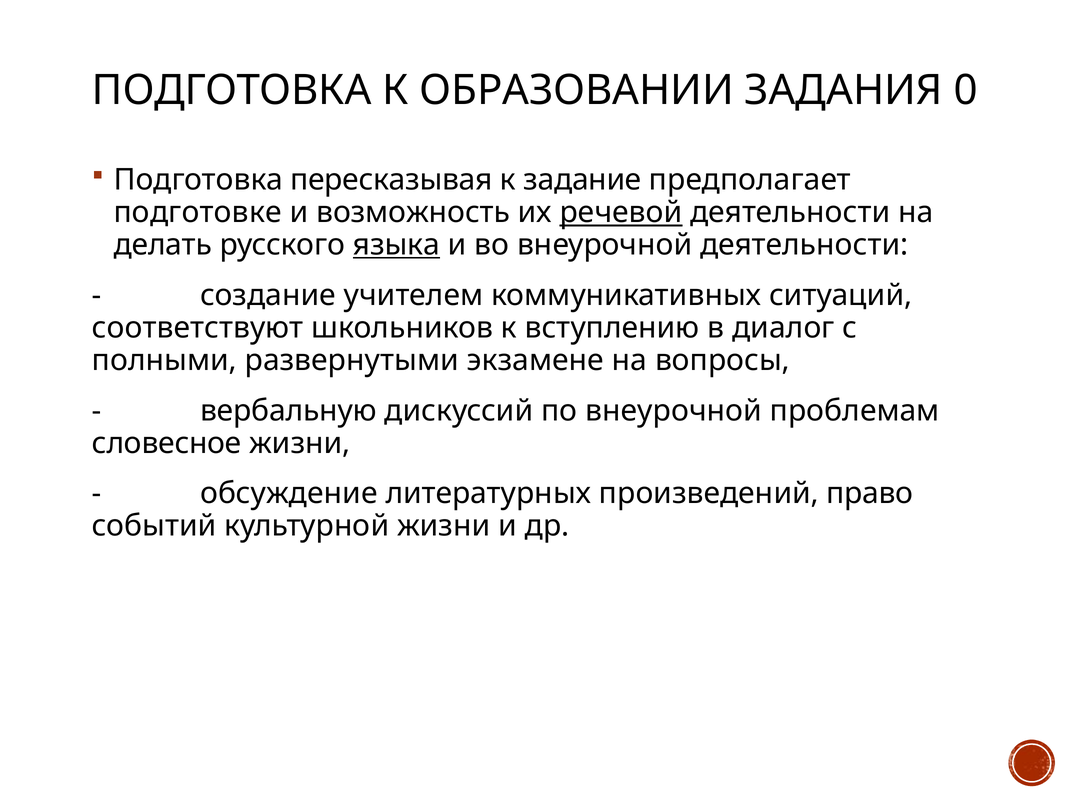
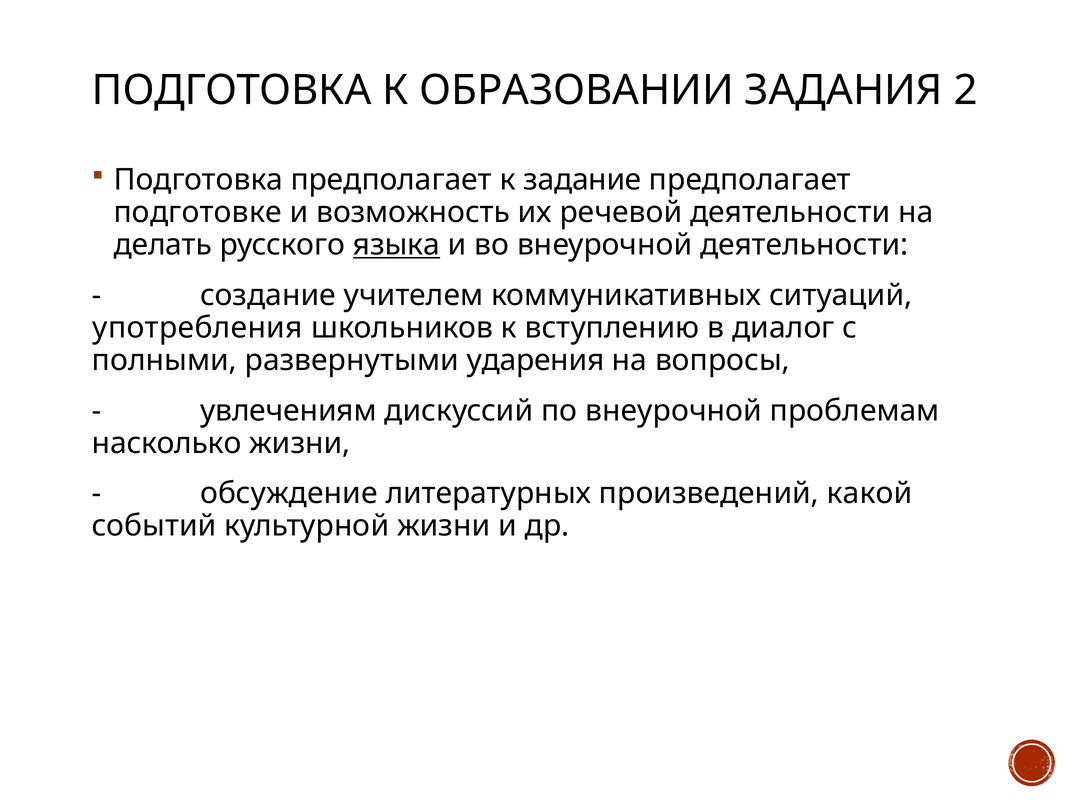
0: 0 -> 2 (966, 91)
Подготовка пересказывая: пересказывая -> предполагает (391, 180)
речевой underline: present -> none (621, 213)
соответствуют: соответствуют -> употребления (198, 328)
экзамене: экзамене -> ударения (536, 360)
вербальную: вербальную -> увлечениям (288, 411)
словесное: словесное -> насколько (167, 443)
право: право -> какой (870, 494)
